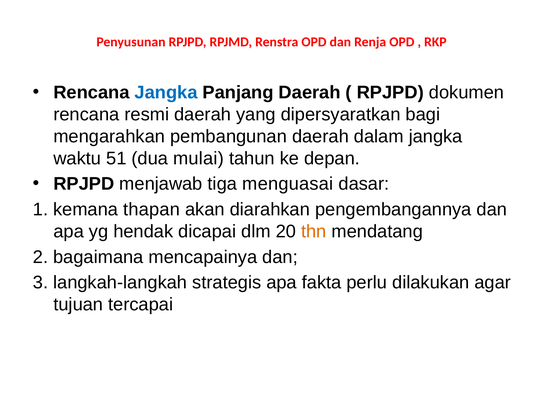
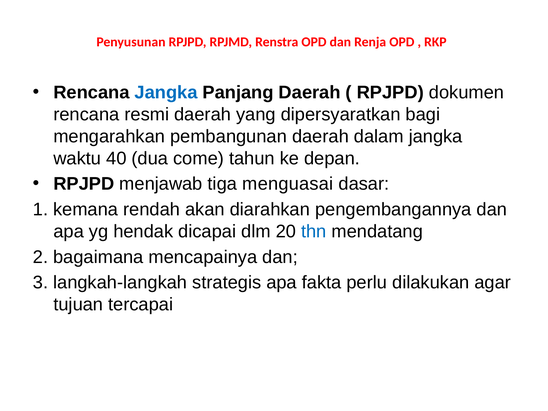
51: 51 -> 40 (116, 158)
mulai: mulai -> come (199, 158)
thapan: thapan -> rendah (152, 210)
thn colour: orange -> blue (314, 231)
